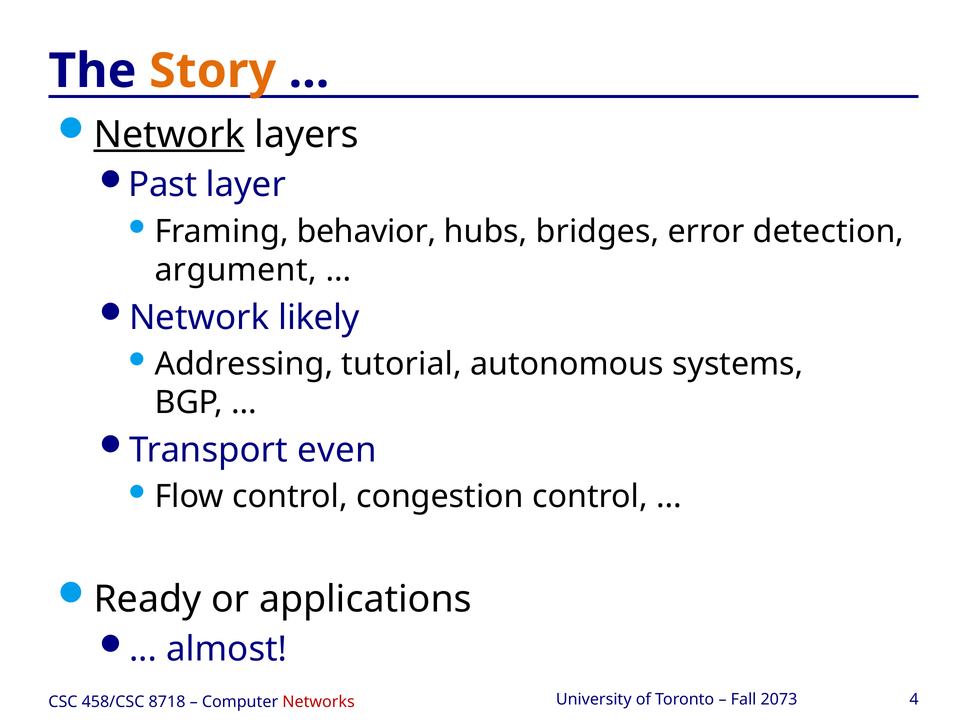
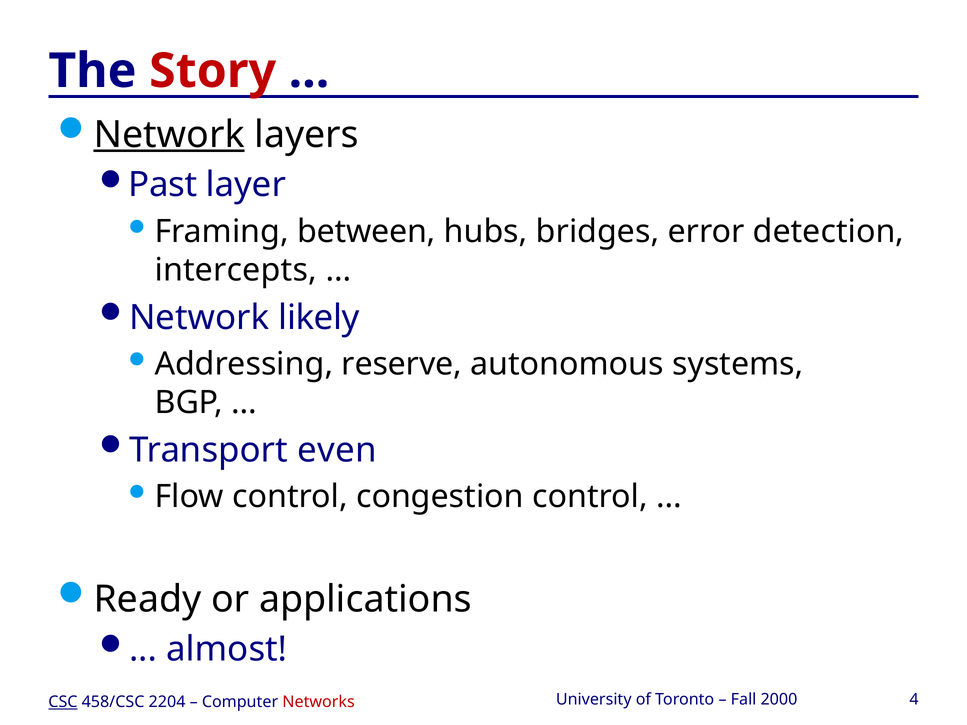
Story colour: orange -> red (213, 71)
behavior: behavior -> between (366, 232)
argument: argument -> intercepts (236, 270)
tutorial: tutorial -> reserve (402, 364)
2073: 2073 -> 2000 (779, 700)
CSC underline: none -> present (63, 702)
8718: 8718 -> 2204 (167, 702)
